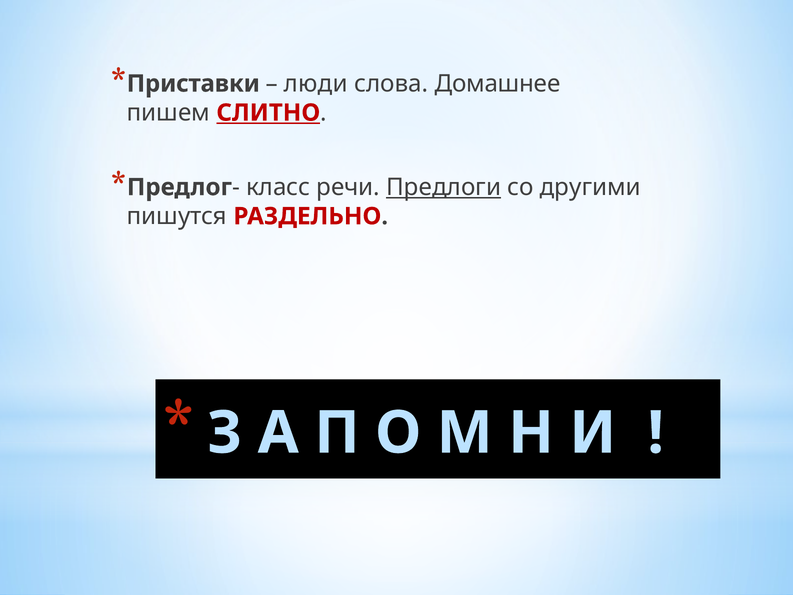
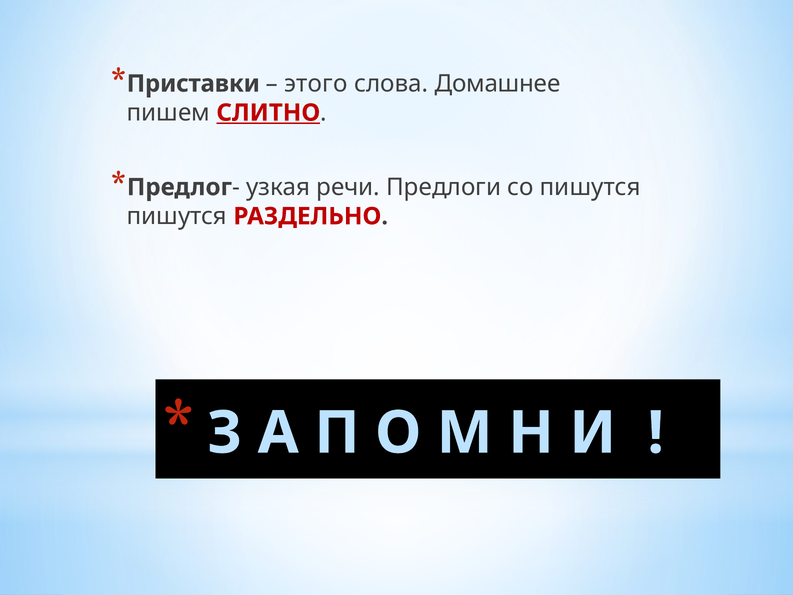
люди: люди -> этого (316, 84)
класс: класс -> узкая (278, 187)
Предлоги underline: present -> none (444, 187)
со другими: другими -> пишутся (590, 187)
